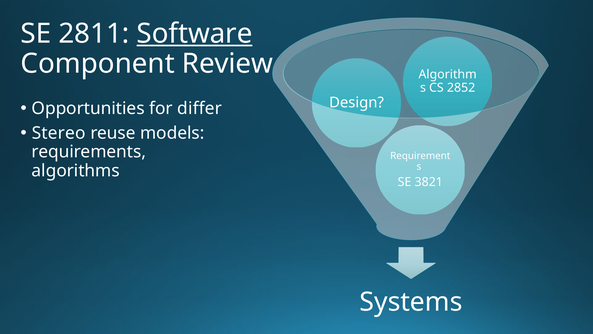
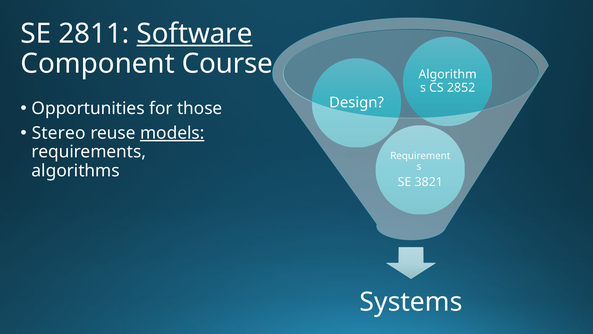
Review: Review -> Course (227, 64)
differ: differ -> those (200, 108)
models underline: none -> present (172, 133)
